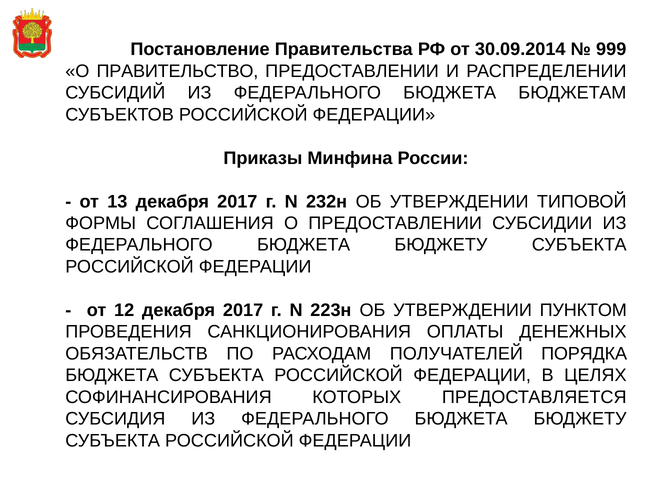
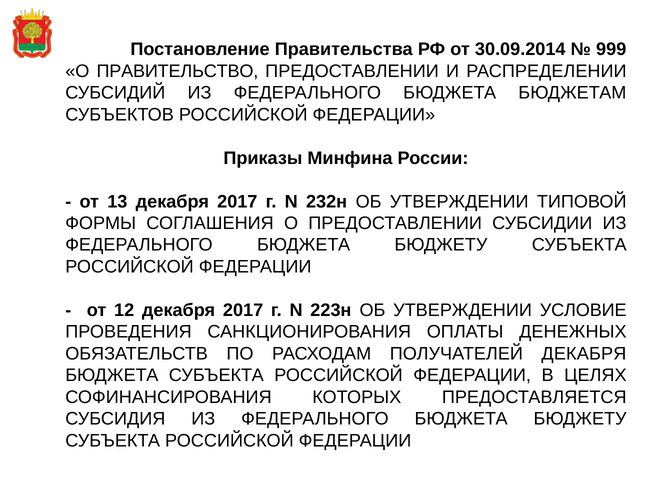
ПУНКТОМ: ПУНКТОМ -> УСЛОВИЕ (583, 310)
ПОЛУЧАТЕЛЕЙ ПОРЯДКА: ПОРЯДКА -> ДЕКАБРЯ (584, 353)
